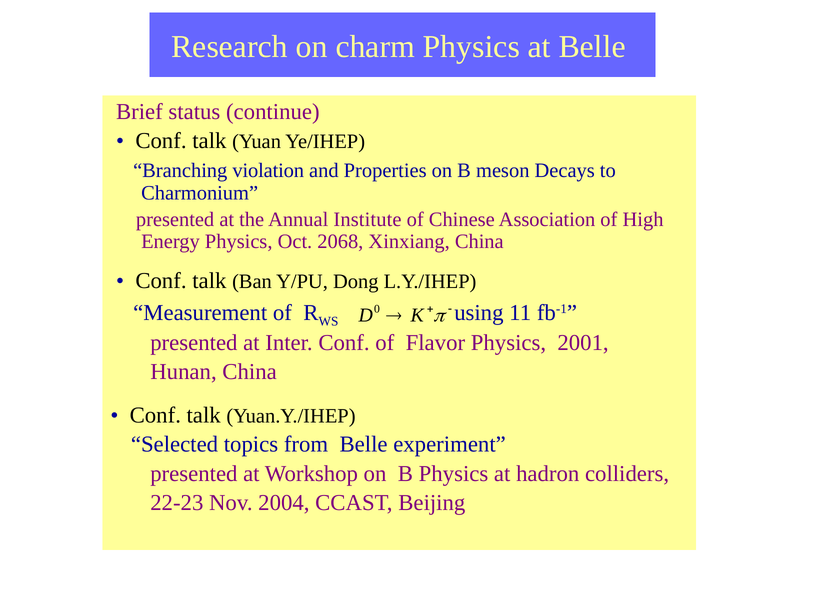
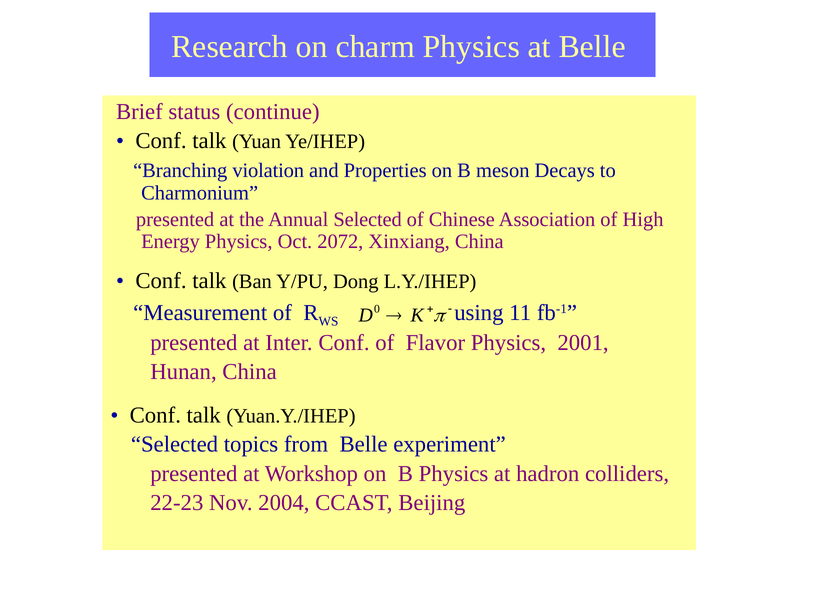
Annual Institute: Institute -> Selected (368, 219)
2068: 2068 -> 2072 (340, 242)
